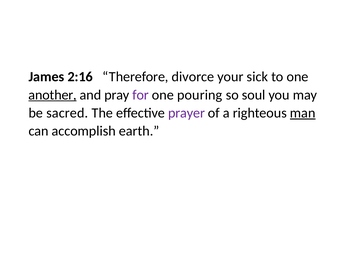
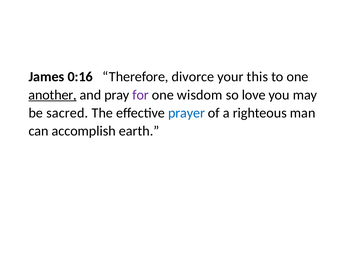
2:16: 2:16 -> 0:16 (80, 77)
sick: sick -> this (257, 77)
pouring: pouring -> wisdom (200, 95)
soul: soul -> love (254, 95)
prayer colour: purple -> blue (187, 113)
man underline: present -> none (303, 113)
